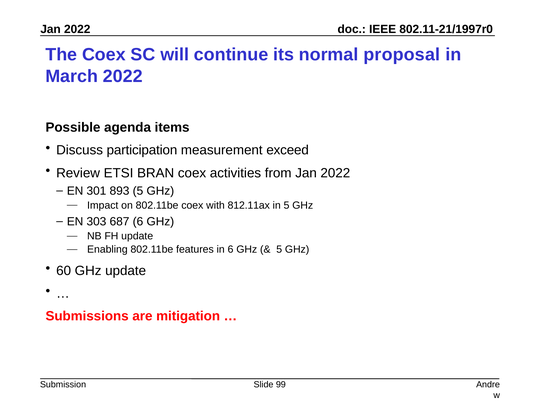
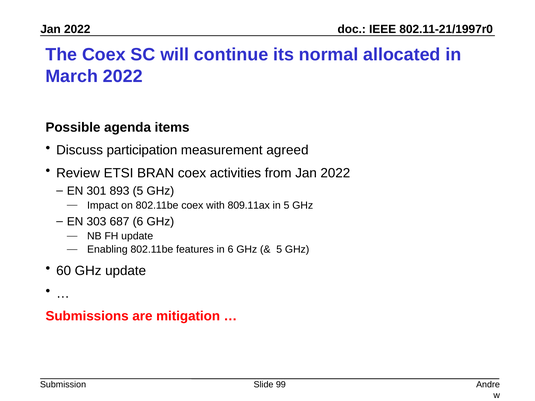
proposal: proposal -> allocated (402, 55)
exceed: exceed -> agreed (287, 150)
812.11ax: 812.11ax -> 809.11ax (249, 205)
